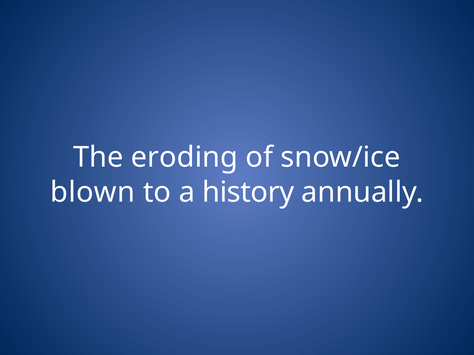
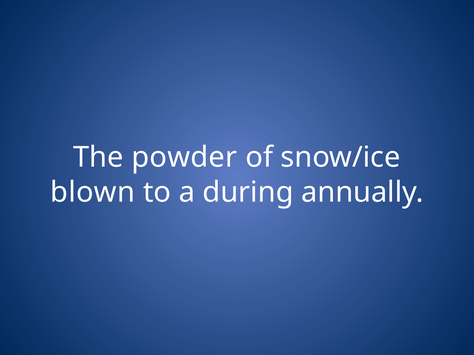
eroding: eroding -> powder (184, 158)
history: history -> during (248, 192)
